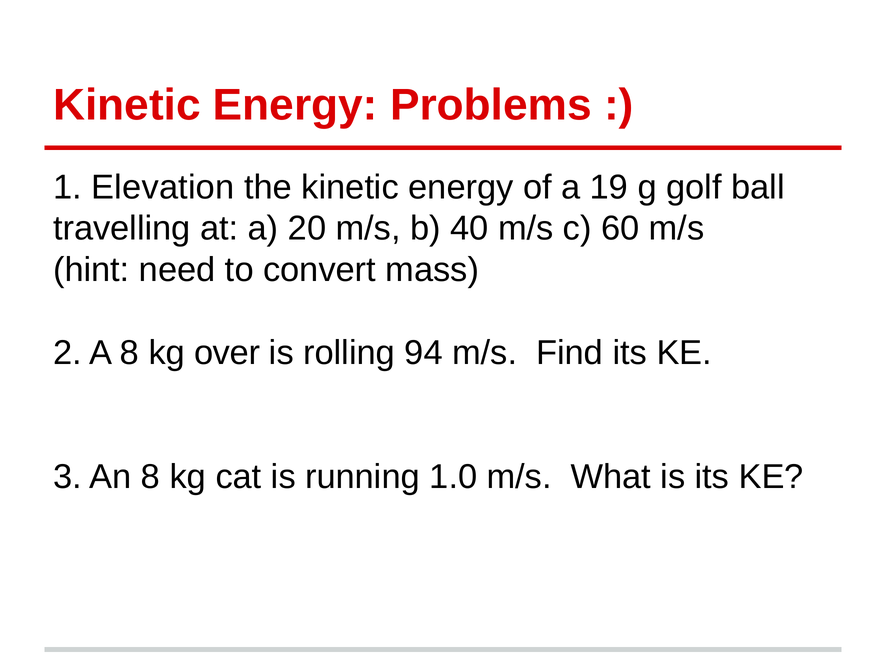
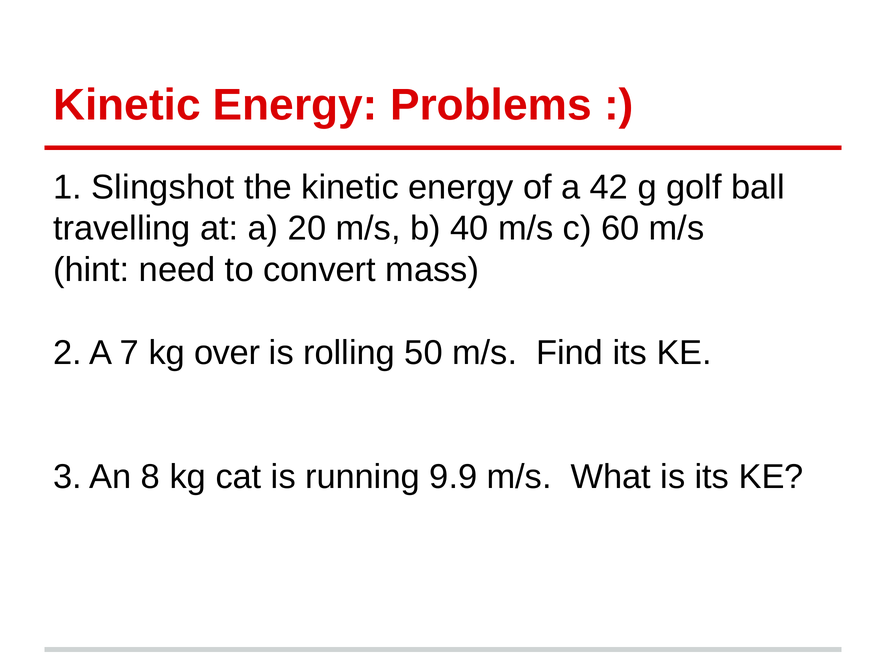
Elevation: Elevation -> Slingshot (163, 187)
19: 19 -> 42 (609, 187)
A 8: 8 -> 7 (130, 352)
94: 94 -> 50 (424, 352)
1.0: 1.0 -> 9.9 (453, 477)
